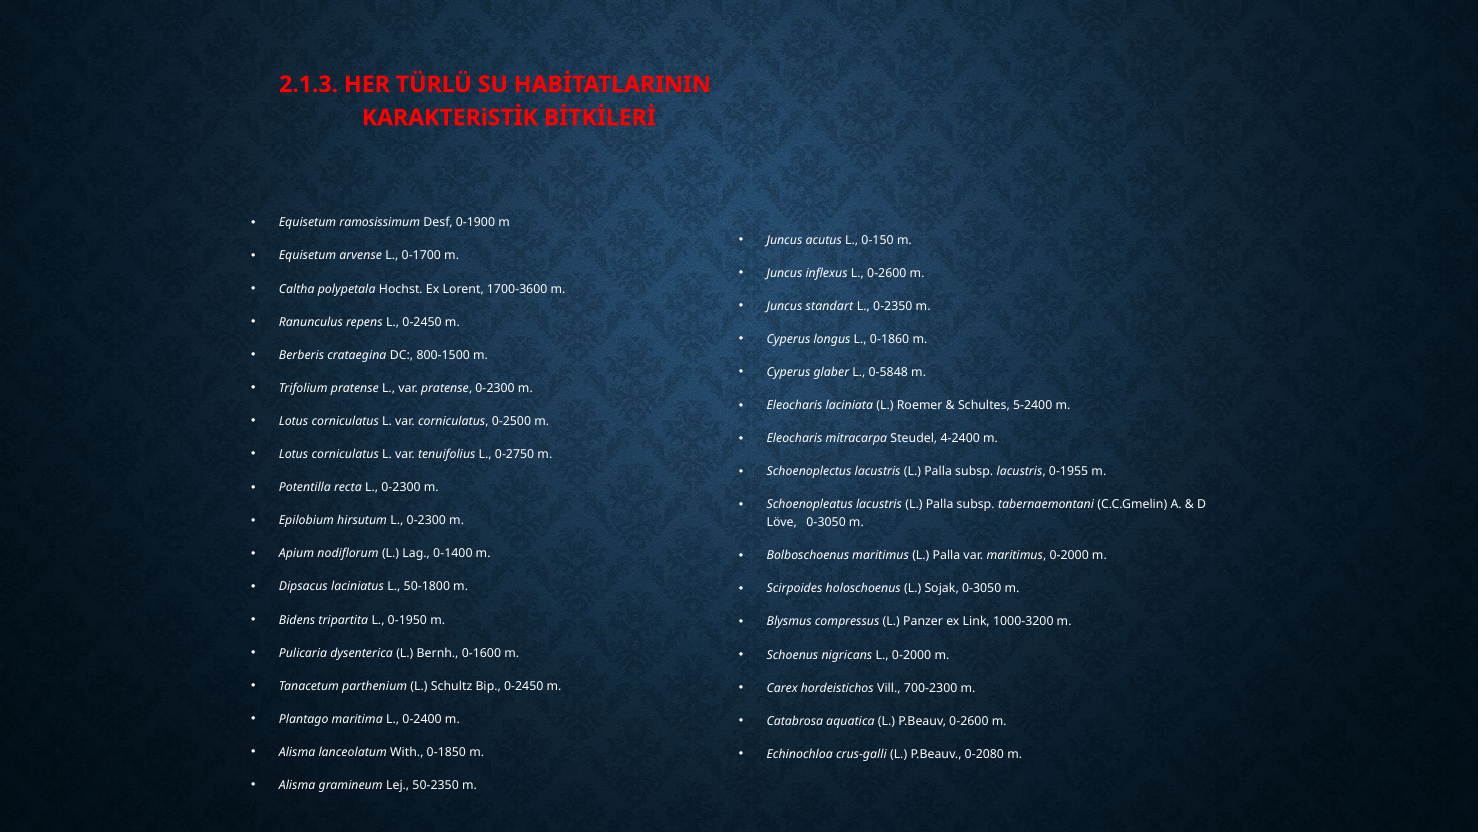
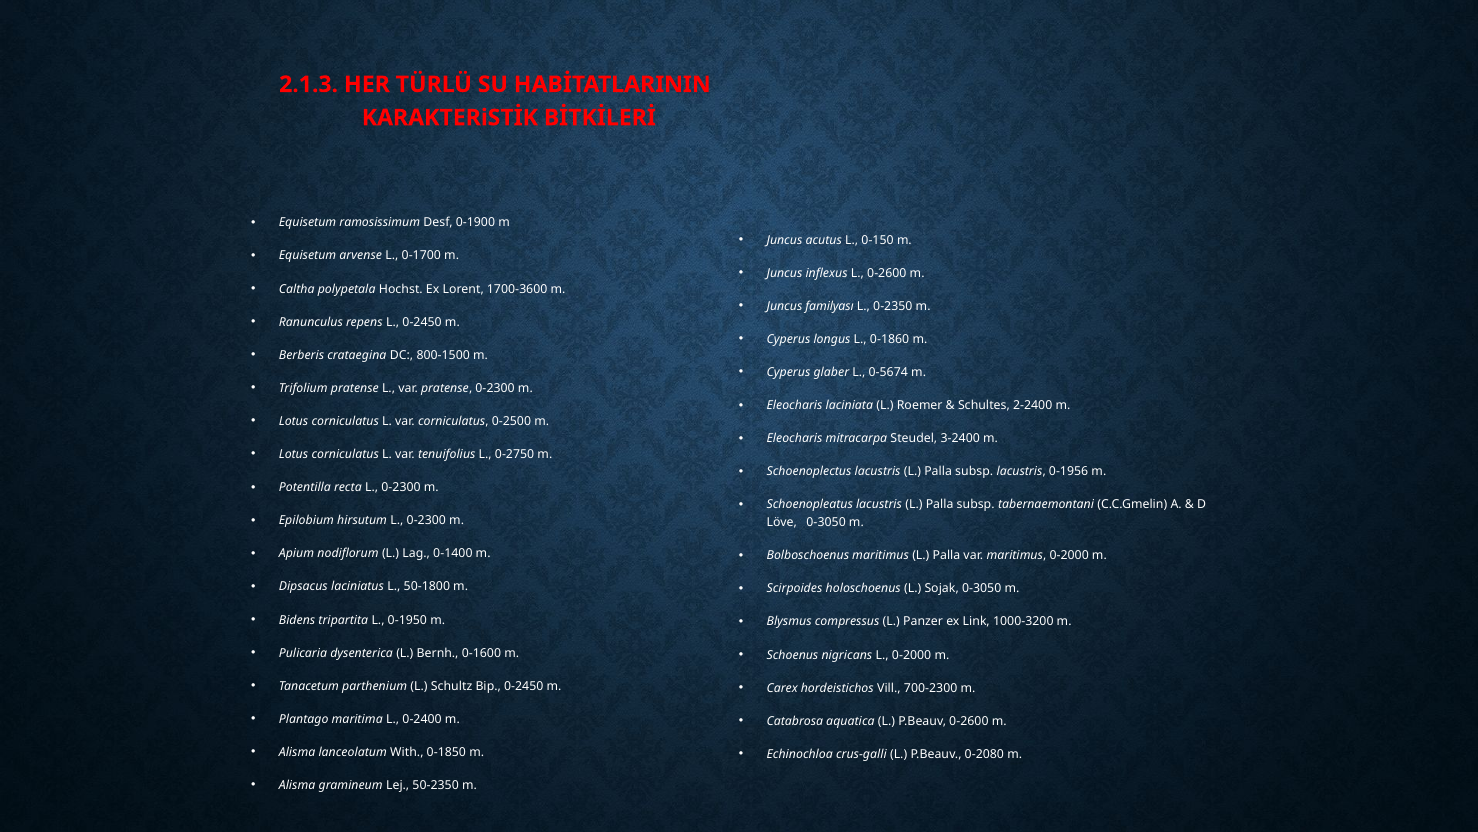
standart: standart -> familyası (830, 306)
0-5848: 0-5848 -> 0-5674 (888, 372)
5-2400: 5-2400 -> 2-2400 (1033, 405)
4-2400: 4-2400 -> 3-2400 (960, 438)
0-1955: 0-1955 -> 0-1956 (1069, 471)
